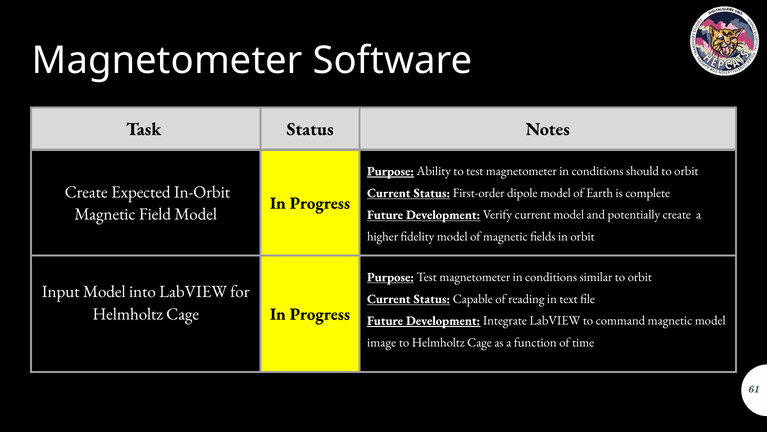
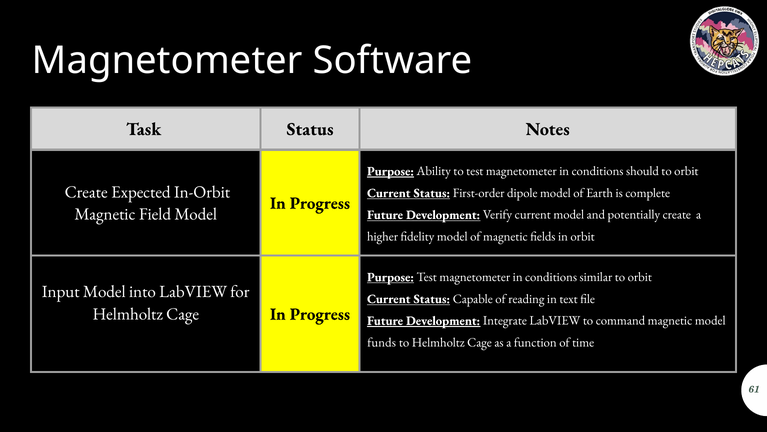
image: image -> funds (382, 342)
